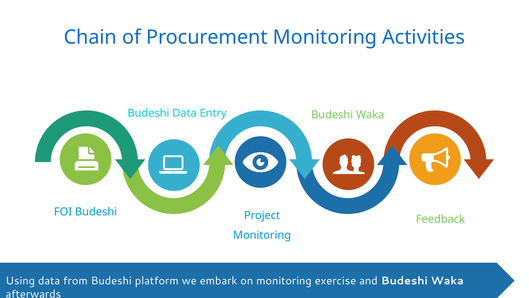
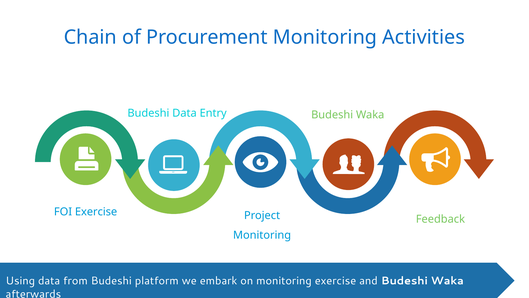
FOI Budeshi: Budeshi -> Exercise (96, 212)
